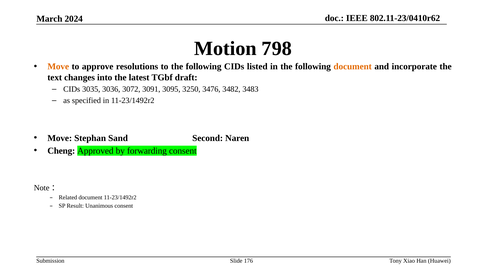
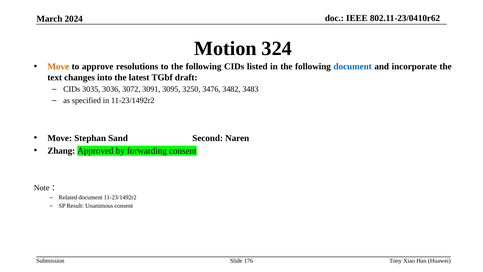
798: 798 -> 324 (277, 48)
document colour: orange -> blue (353, 66)
Cheng: Cheng -> Zhang (61, 151)
